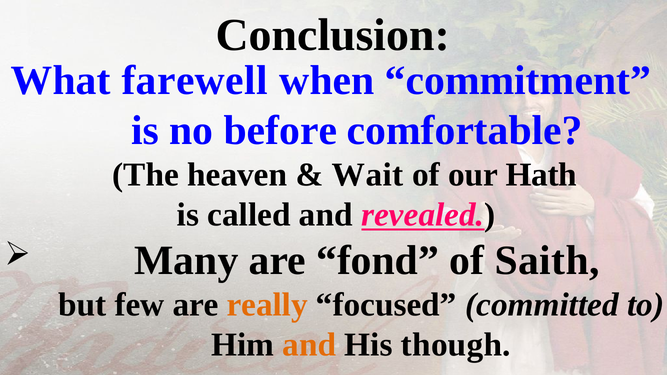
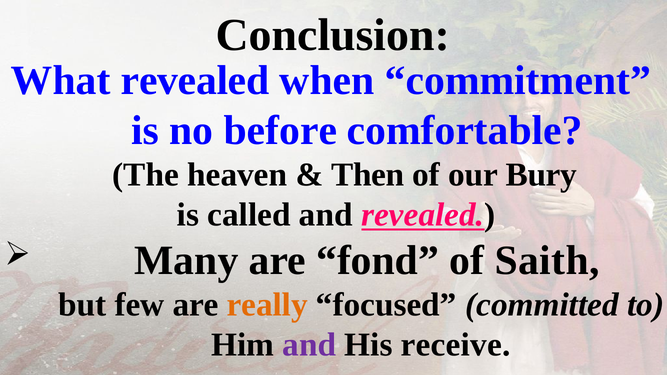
What farewell: farewell -> revealed (195, 80)
Wait: Wait -> Then (368, 175)
Hath: Hath -> Bury (541, 175)
and colour: orange -> purple (309, 345)
though: though -> receive (456, 345)
